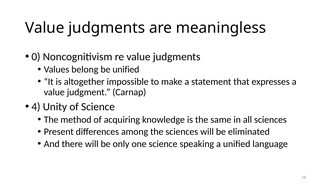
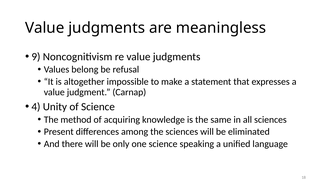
0: 0 -> 9 (36, 57)
be unified: unified -> refusal (126, 70)
